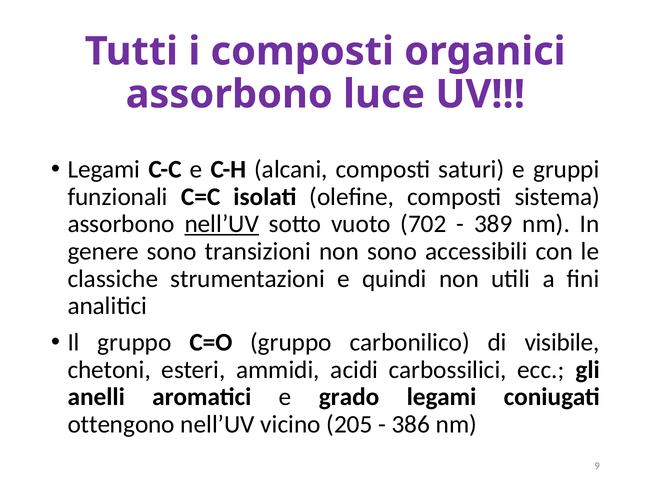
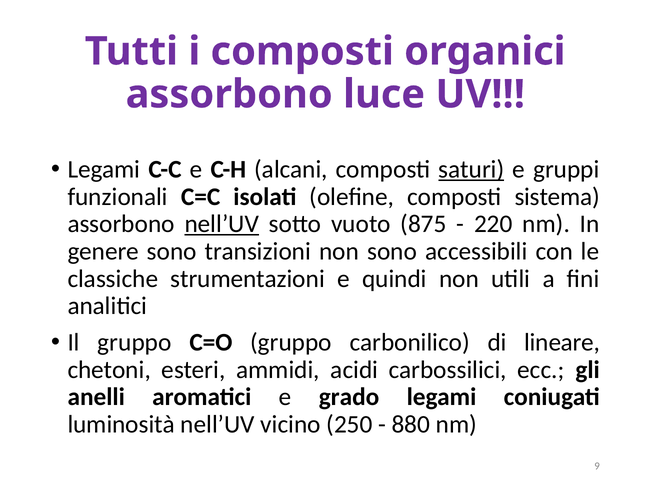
saturi underline: none -> present (471, 169)
702: 702 -> 875 (424, 224)
389: 389 -> 220 (493, 224)
visibile: visibile -> lineare (562, 343)
ottengono: ottengono -> luminosità (121, 425)
205: 205 -> 250 (349, 425)
386: 386 -> 880 (411, 425)
